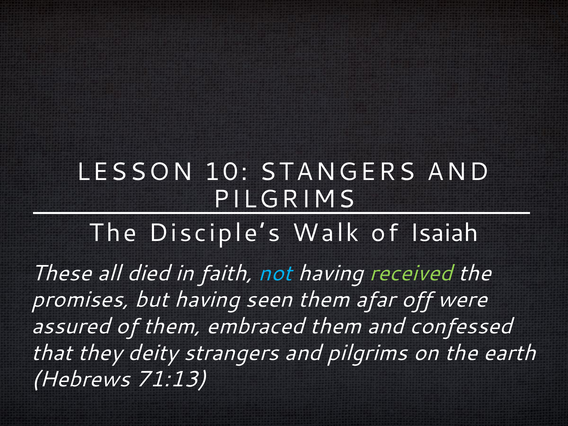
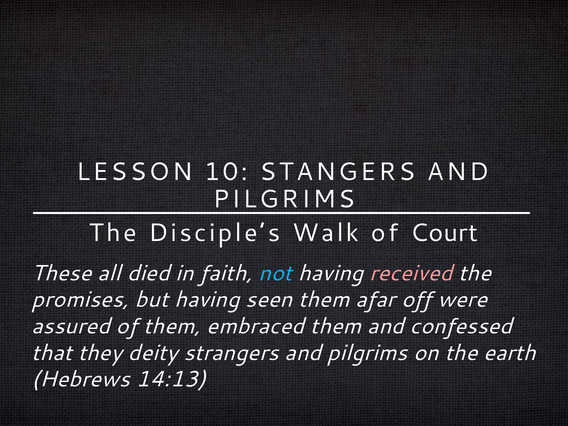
Isaiah: Isaiah -> Court (444, 233)
received colour: light green -> pink (411, 273)
71:13: 71:13 -> 14:13 (171, 379)
